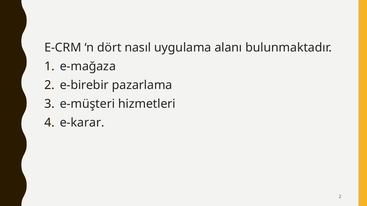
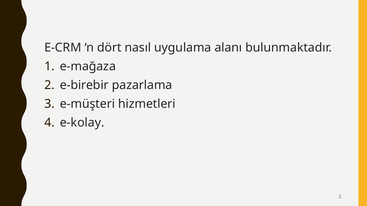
e-karar: e-karar -> e-kolay (82, 123)
